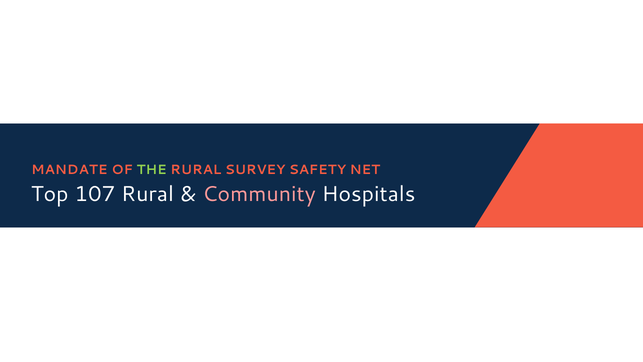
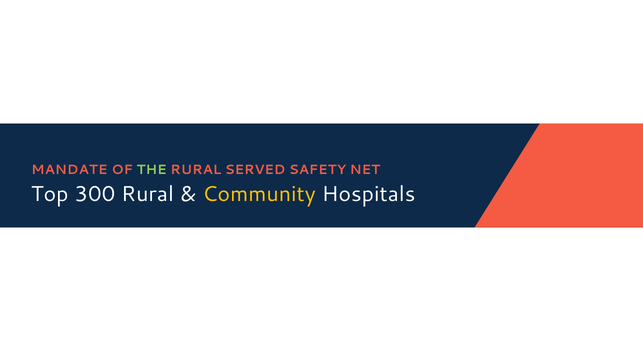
SURVEY: SURVEY -> SERVED (255, 170)
107: 107 -> 300 (95, 194)
Community colour: pink -> yellow (259, 194)
